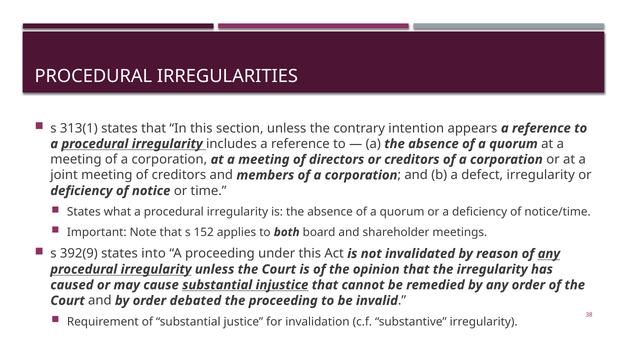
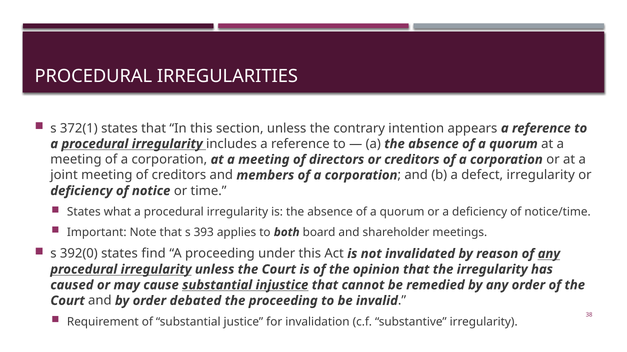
313(1: 313(1 -> 372(1 (79, 128)
152: 152 -> 393 (204, 233)
392(9: 392(9 -> 392(0 (79, 254)
into: into -> find (154, 254)
